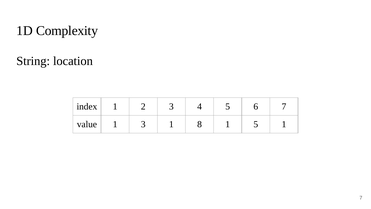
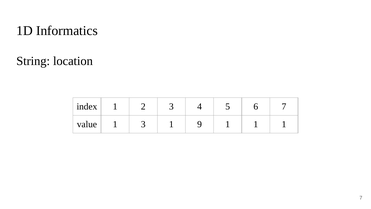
Complexity: Complexity -> Informatics (67, 31)
8: 8 -> 9 (200, 124)
5: 5 -> 1 (256, 124)
